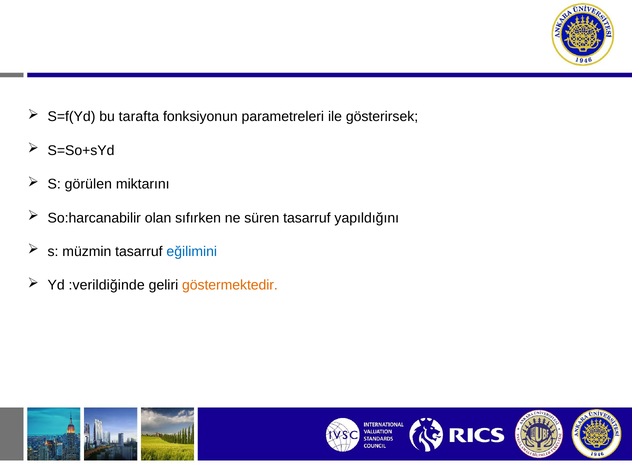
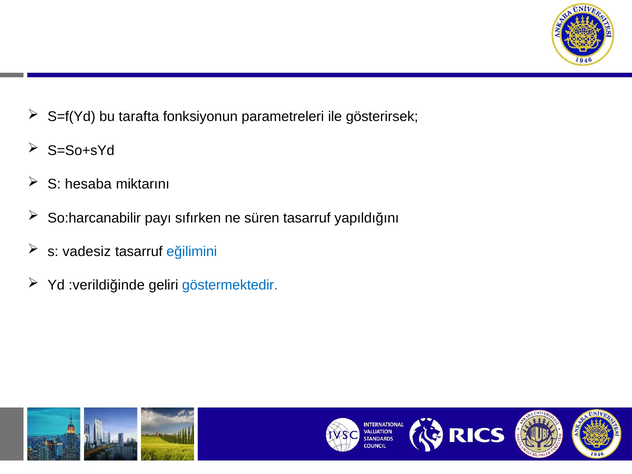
görülen: görülen -> hesaba (88, 184)
olan: olan -> payı (158, 218)
müzmin: müzmin -> vadesiz (87, 252)
göstermektedir colour: orange -> blue (230, 285)
